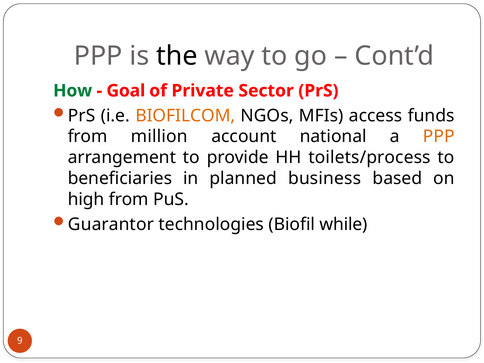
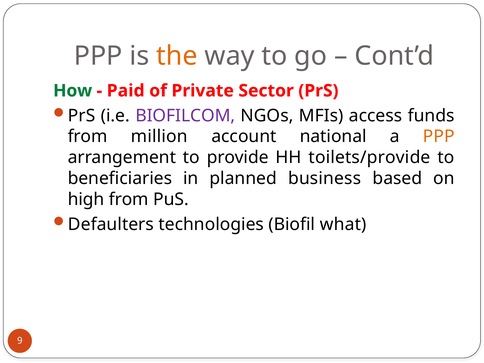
the colour: black -> orange (177, 56)
Goal: Goal -> Paid (126, 91)
BIOFILCOM colour: orange -> purple (185, 116)
toilets/process: toilets/process -> toilets/provide (369, 158)
Guarantor: Guarantor -> Defaulters (111, 224)
while: while -> what (343, 224)
